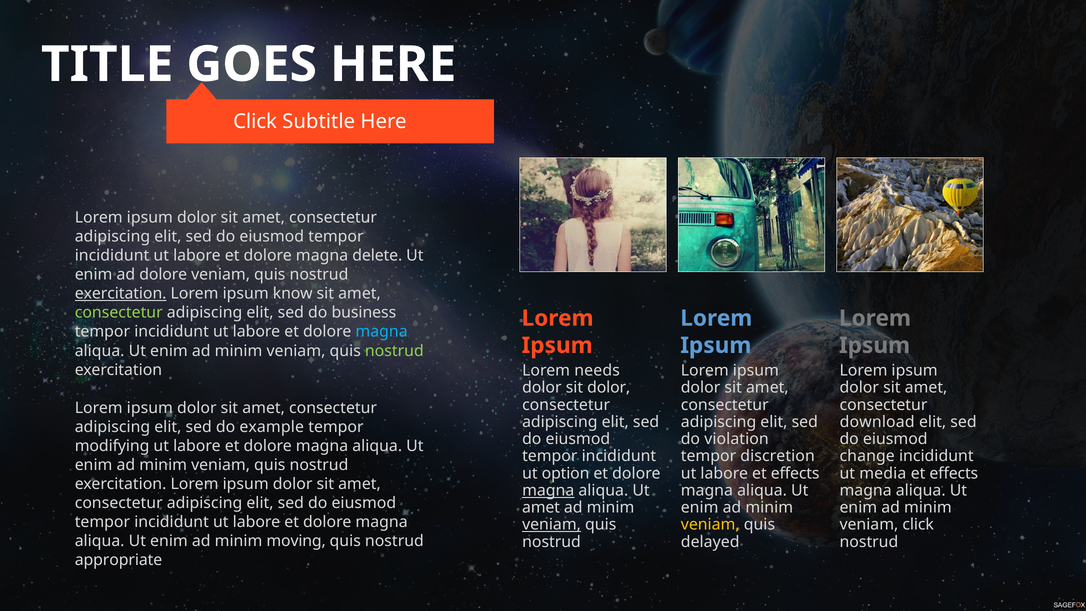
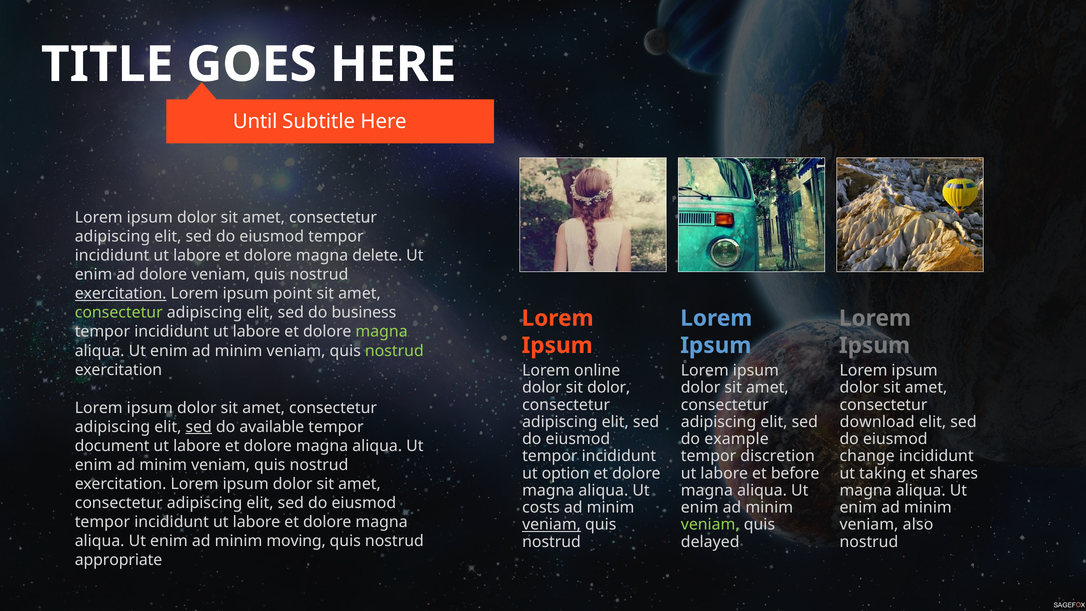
Click: Click -> Until (255, 121)
know: know -> point (293, 294)
magna colour: light blue -> light green (382, 332)
needs: needs -> online (597, 371)
sed underline: none -> present (199, 427)
example: example -> available (272, 427)
violation: violation -> example (737, 439)
modifying: modifying -> document (112, 446)
labore et effects: effects -> before (795, 473)
media: media -> taking (883, 473)
effects: effects -> shares (954, 473)
magna underline: present -> none (548, 490)
amet: amet -> costs (541, 508)
veniam colour: yellow -> light green (710, 525)
veniam click: click -> also (918, 525)
